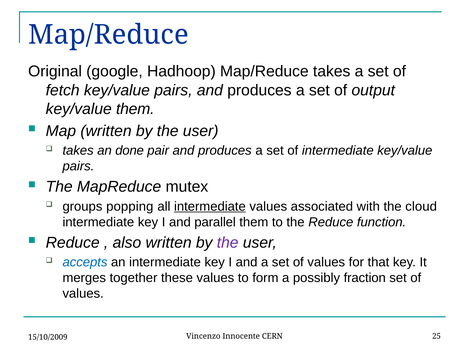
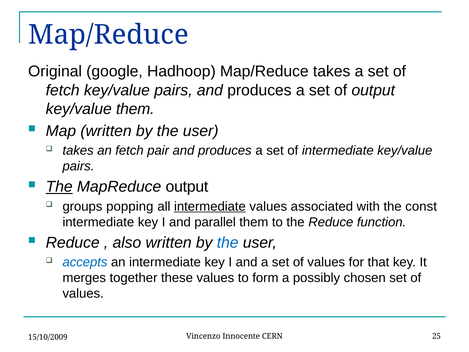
an done: done -> fetch (129, 150)
The underline: none -> present (59, 187)
MapReduce mutex: mutex -> output (187, 187)
cloud: cloud -> const (421, 206)
the colour: purple -> blue (228, 242)
fraction: fraction -> chosen (365, 278)
